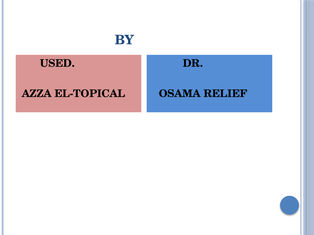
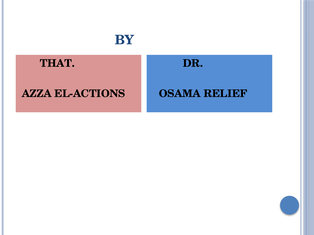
USED: USED -> THAT (57, 64)
EL-TOPICAL: EL-TOPICAL -> EL-ACTIONS (90, 94)
